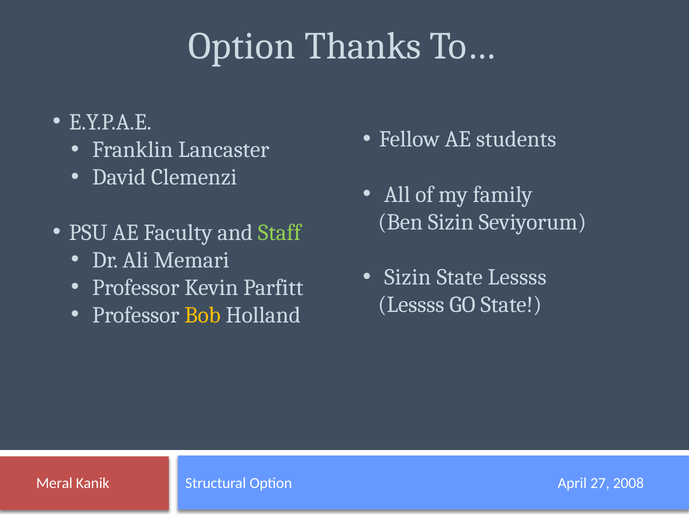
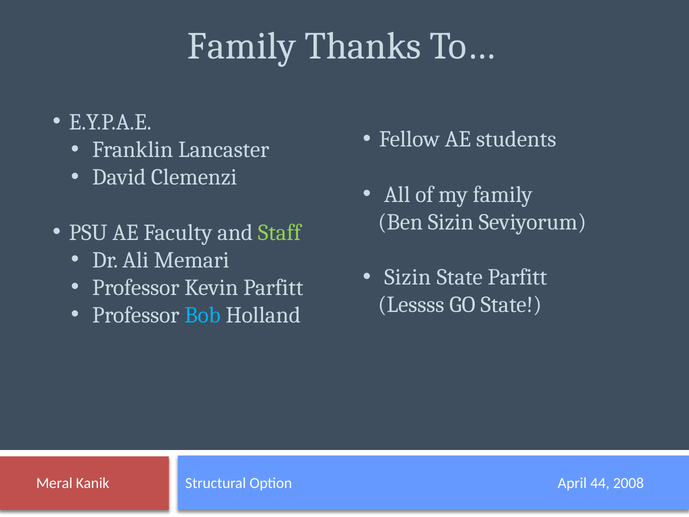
Option: Option -> Family (242, 46)
State Lessss: Lessss -> Parfitt (517, 277)
Bob colour: yellow -> light blue (203, 315)
27: 27 -> 44 (600, 483)
